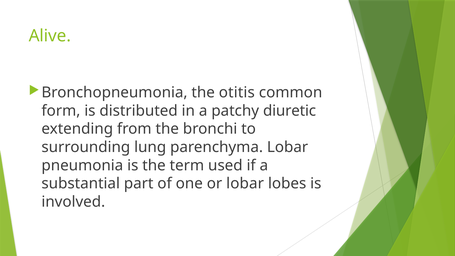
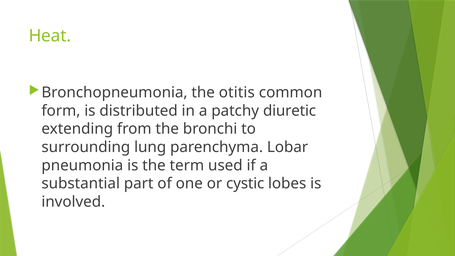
Alive: Alive -> Heat (50, 36)
or lobar: lobar -> cystic (245, 184)
